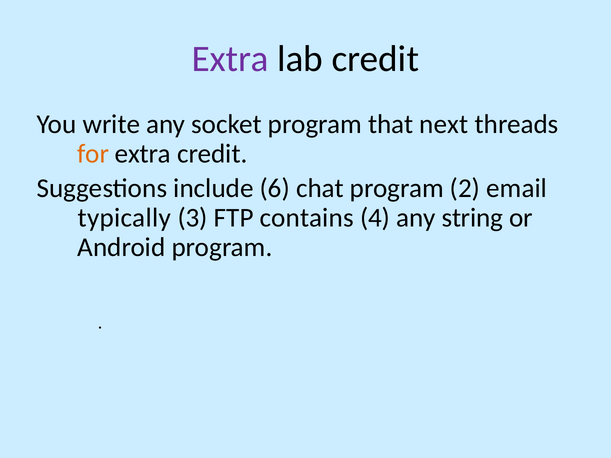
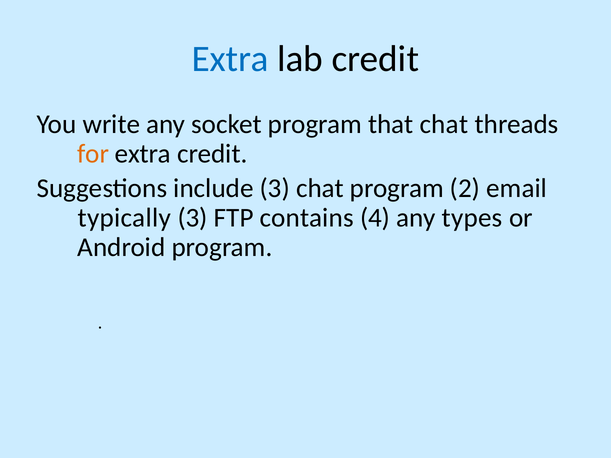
Extra colour: purple -> blue (230, 59)
that next: next -> chat (444, 124)
include 6: 6 -> 3 (275, 189)
string: string -> types (472, 218)
